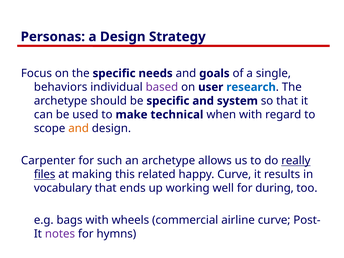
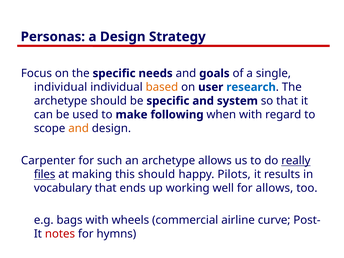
behaviors: behaviors -> individual (61, 87)
based colour: purple -> orange (162, 87)
technical: technical -> following (177, 115)
this related: related -> should (157, 174)
happy Curve: Curve -> Pilots (234, 174)
for during: during -> allows (274, 188)
notes colour: purple -> red (60, 234)
